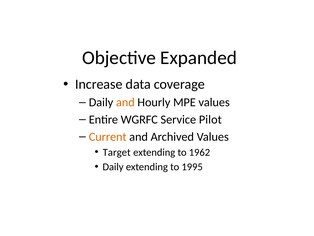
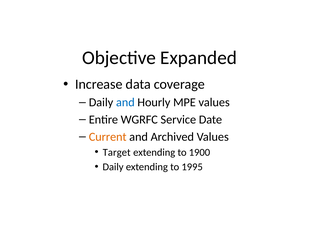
and colour: orange -> blue (125, 102)
Pilot: Pilot -> Date (210, 119)
1962: 1962 -> 1900 (199, 152)
